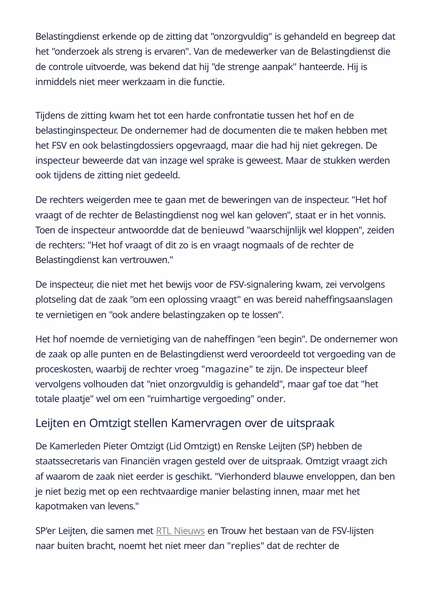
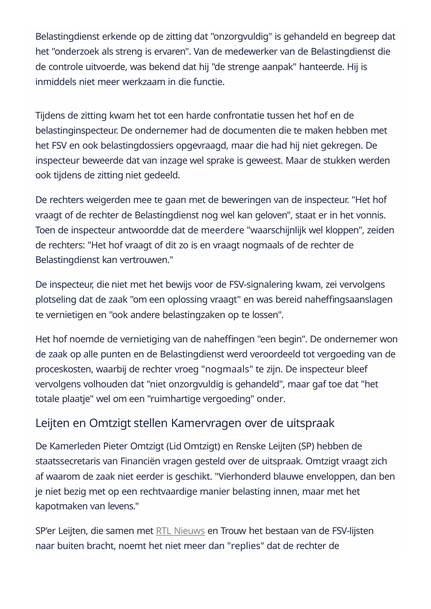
benieuwd: benieuwd -> meerdere (223, 230)
vroeg magazine: magazine -> nogmaals (227, 370)
